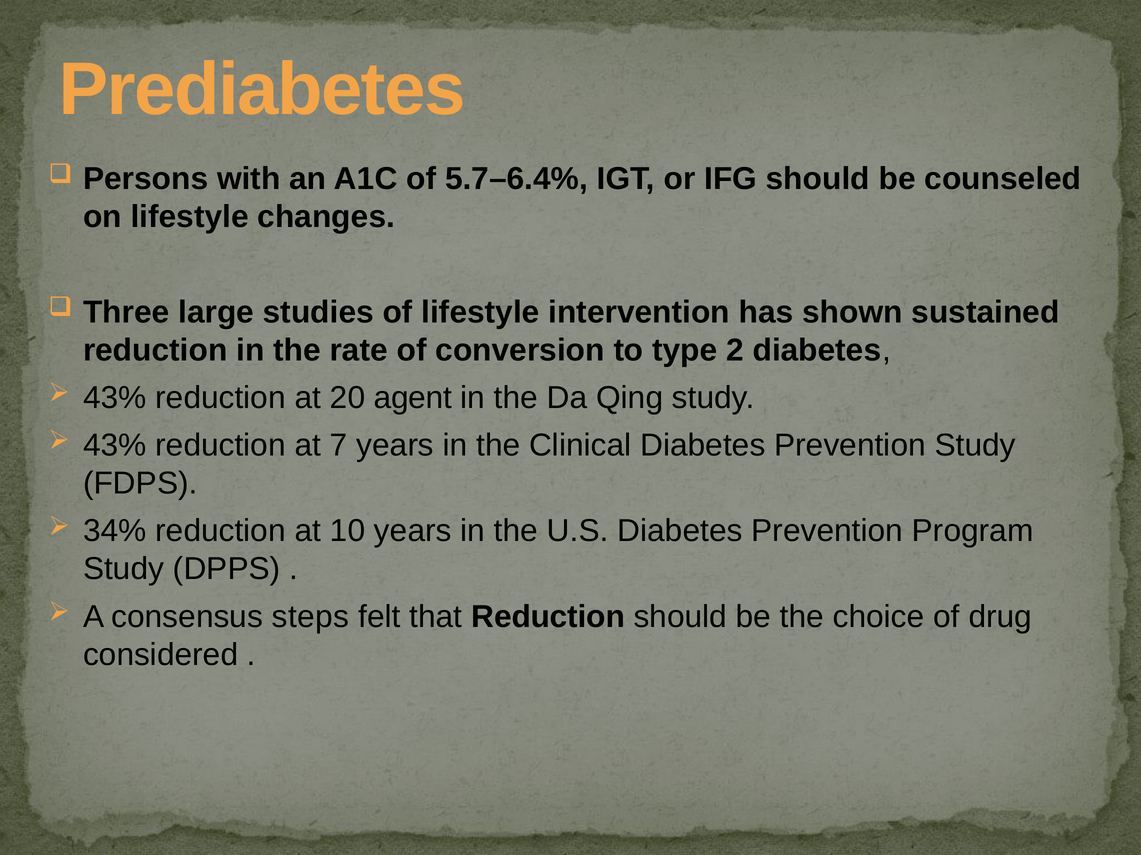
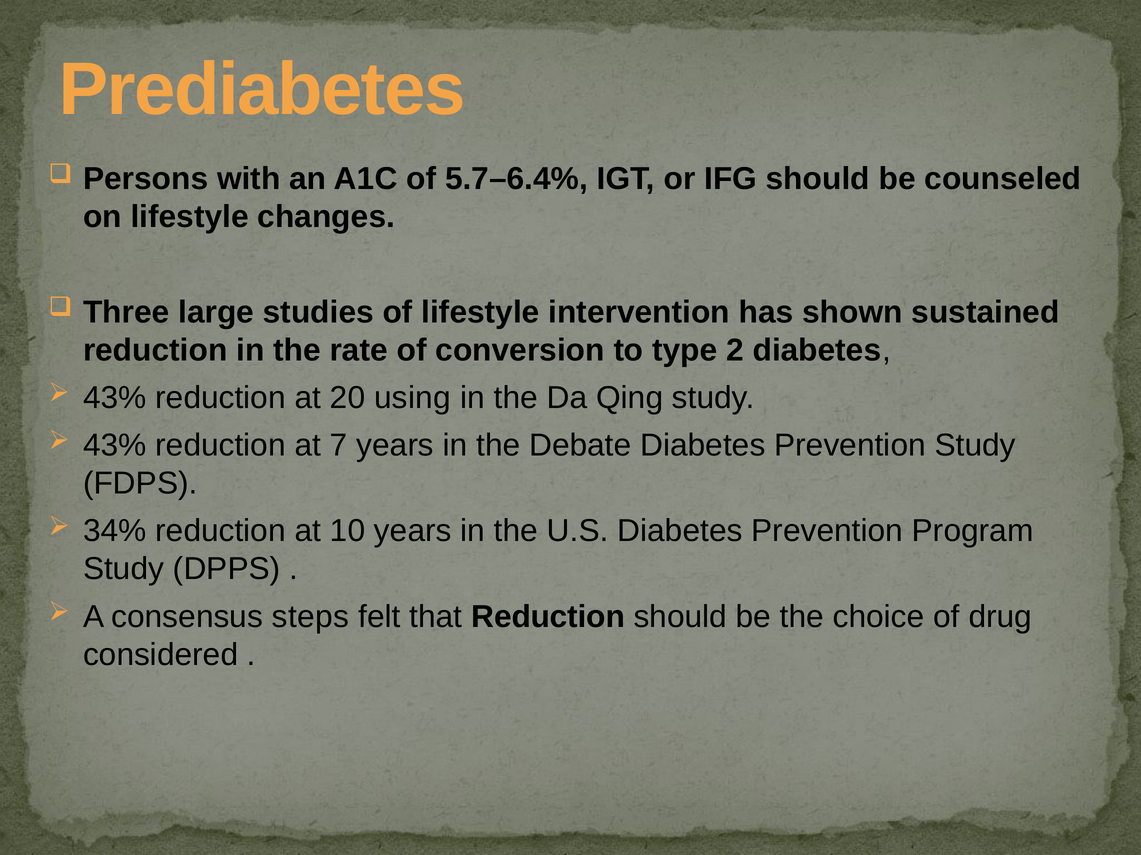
agent: agent -> using (413, 398)
Clinical: Clinical -> Debate (580, 446)
